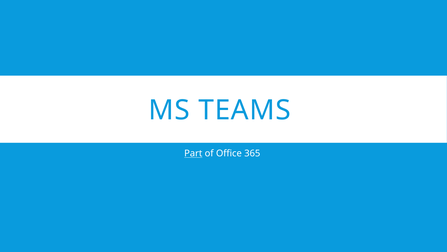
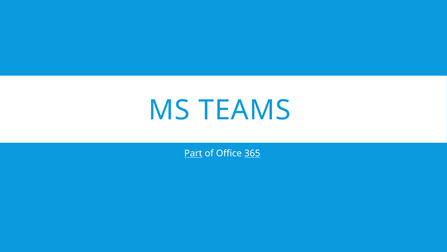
365 underline: none -> present (252, 153)
